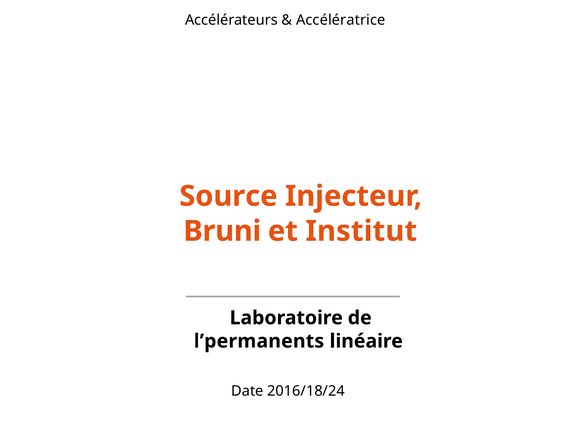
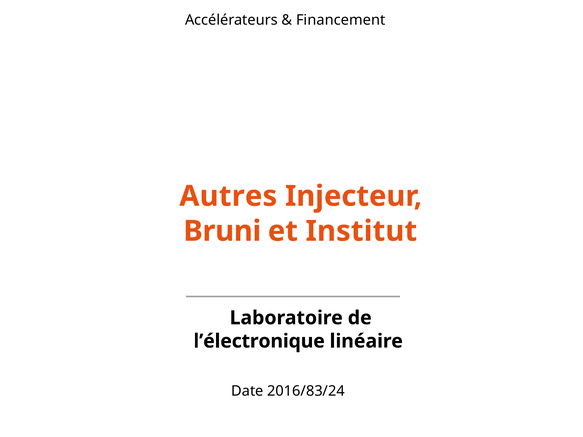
Accélératrice: Accélératrice -> Financement (341, 20)
Source: Source -> Autres (228, 196)
l’permanents: l’permanents -> l’électronique (259, 341)
2016/18/24: 2016/18/24 -> 2016/83/24 (306, 391)
